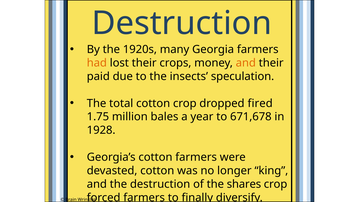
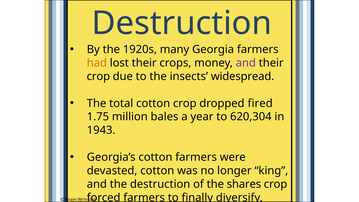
and colour: orange -> purple (246, 63)
paid: paid -> crop (98, 76)
speculation: speculation -> widespread (243, 76)
671,678: 671,678 -> 620,304 (251, 117)
1928: 1928 -> 1943 (101, 130)
